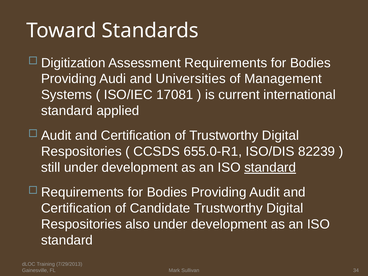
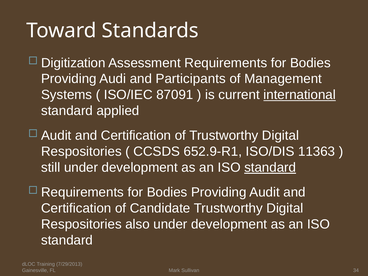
Universities: Universities -> Participants (191, 79)
17081: 17081 -> 87091 (175, 95)
international underline: none -> present (300, 95)
655.0-R1: 655.0-R1 -> 652.9-R1 (213, 152)
82239: 82239 -> 11363 (317, 152)
